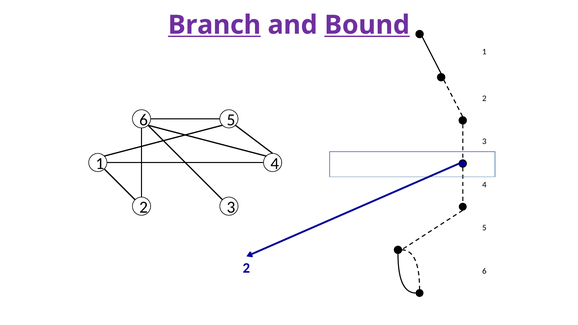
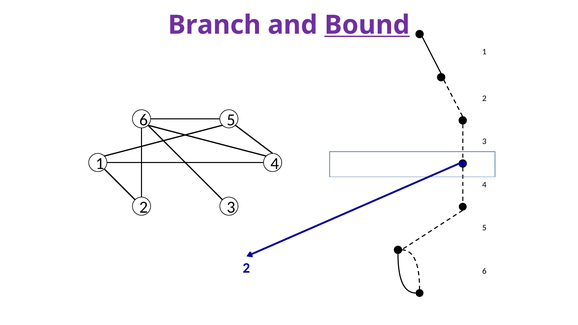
Branch underline: present -> none (214, 25)
